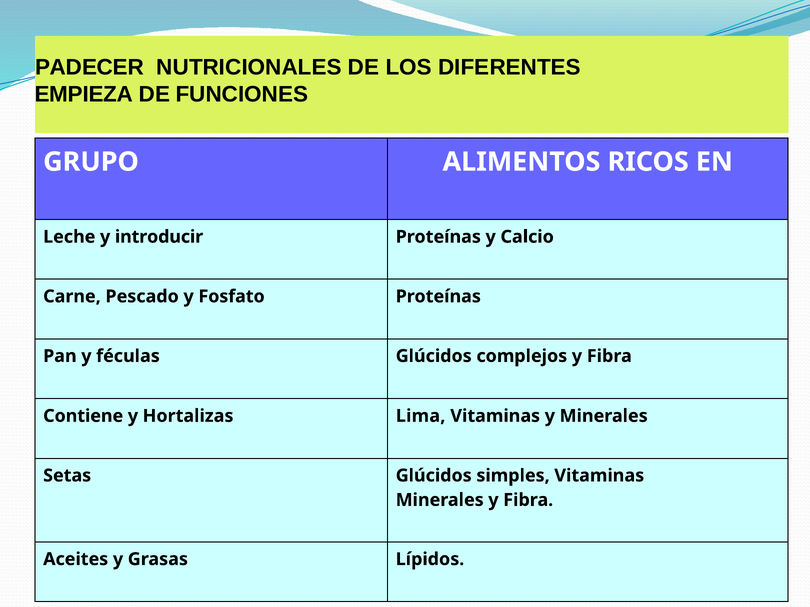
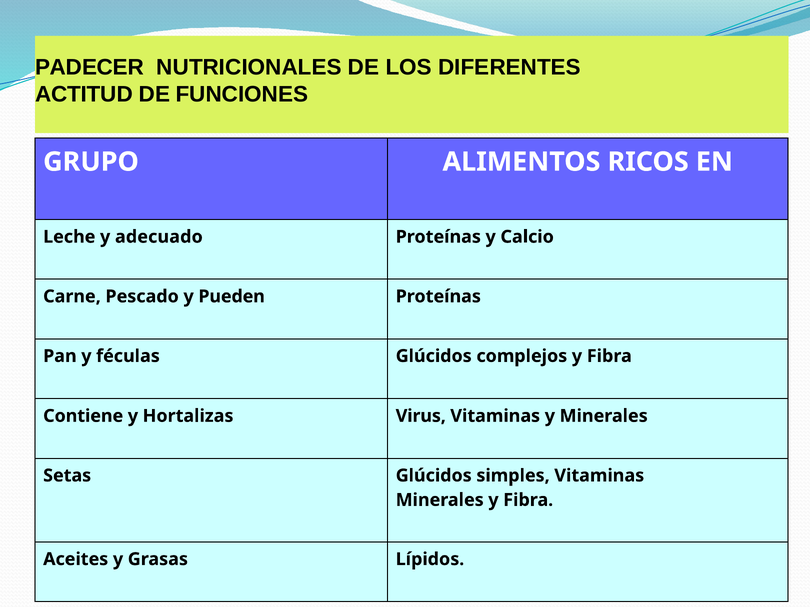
EMPIEZA: EMPIEZA -> ACTITUD (84, 94)
introducir: introducir -> adecuado (159, 237)
Fosfato: Fosfato -> Pueden (232, 297)
Lima: Lima -> Virus (421, 416)
